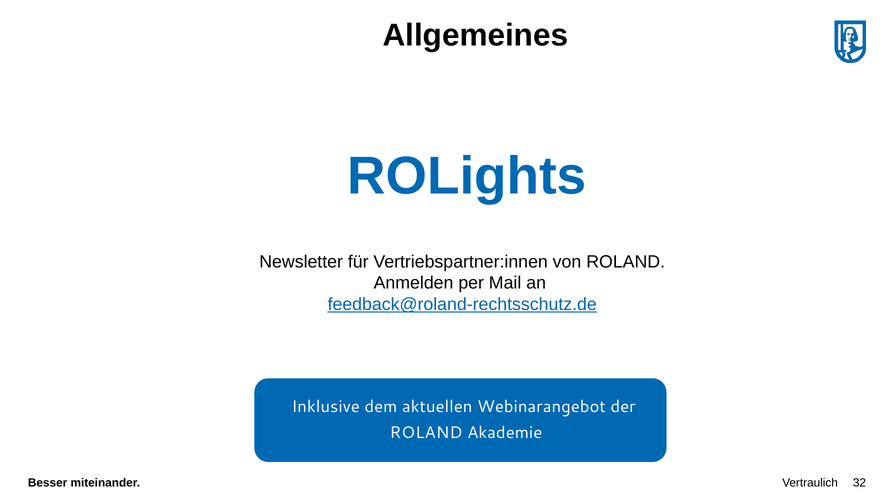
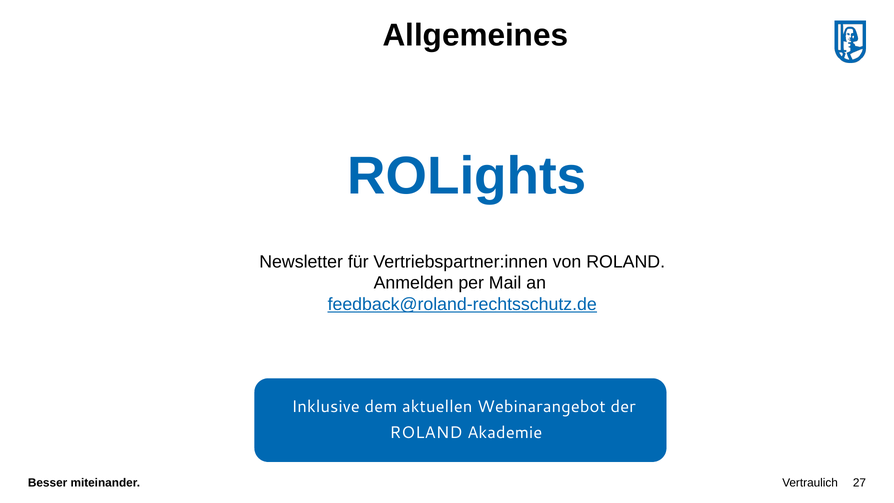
32: 32 -> 27 (859, 483)
